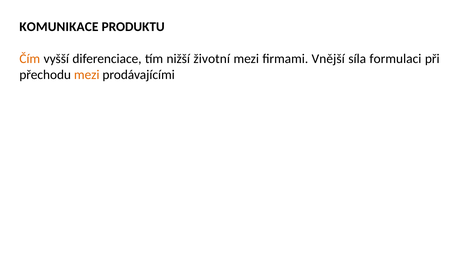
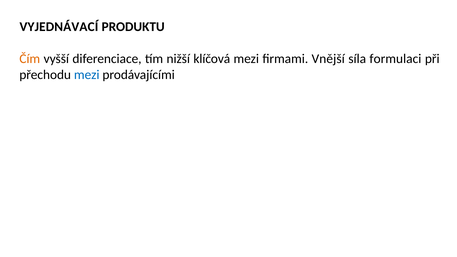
KOMUNIKACE: KOMUNIKACE -> VYJEDNÁVACÍ (59, 27)
životní: životní -> klíčová (212, 59)
mezi colour: orange -> blue (87, 75)
